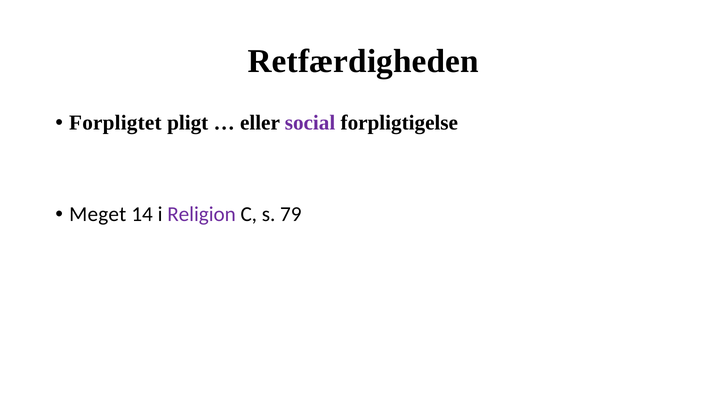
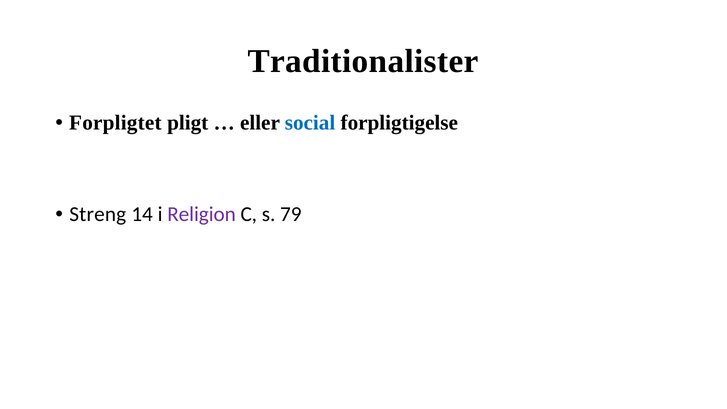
Retfærdigheden: Retfærdigheden -> Traditionalister (363, 61)
social colour: purple -> blue (310, 123)
Meget: Meget -> Streng (98, 214)
